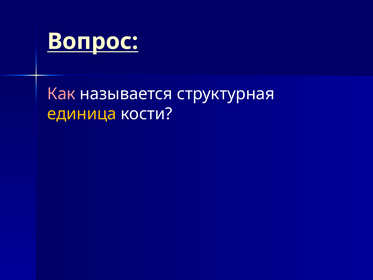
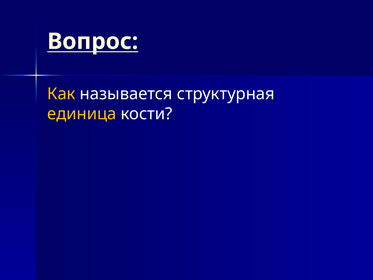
Как colour: pink -> yellow (61, 94)
